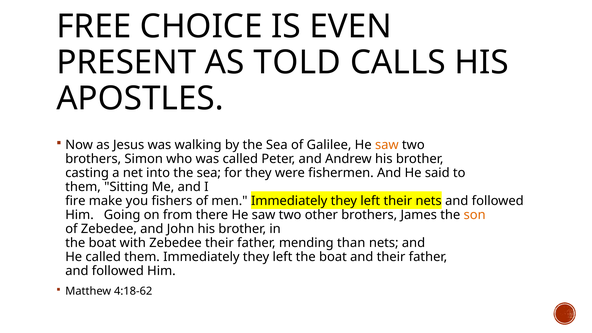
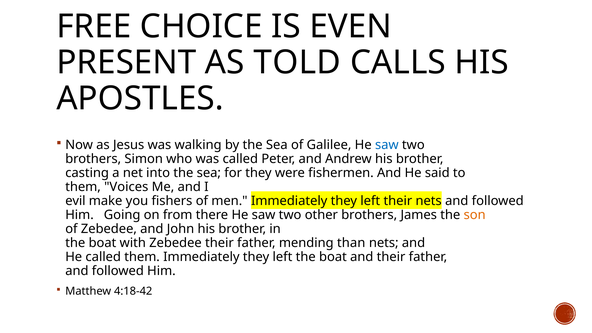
saw colour: orange -> blue (387, 145)
Sitting: Sitting -> Voices (126, 187)
fire: fire -> evil (75, 201)
4:18-62: 4:18-62 -> 4:18-42 (133, 291)
